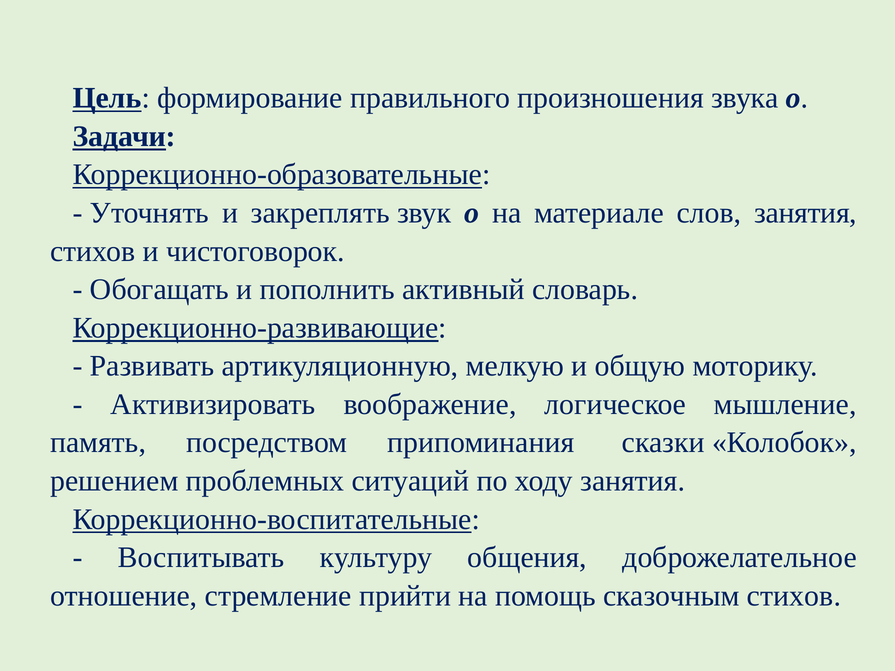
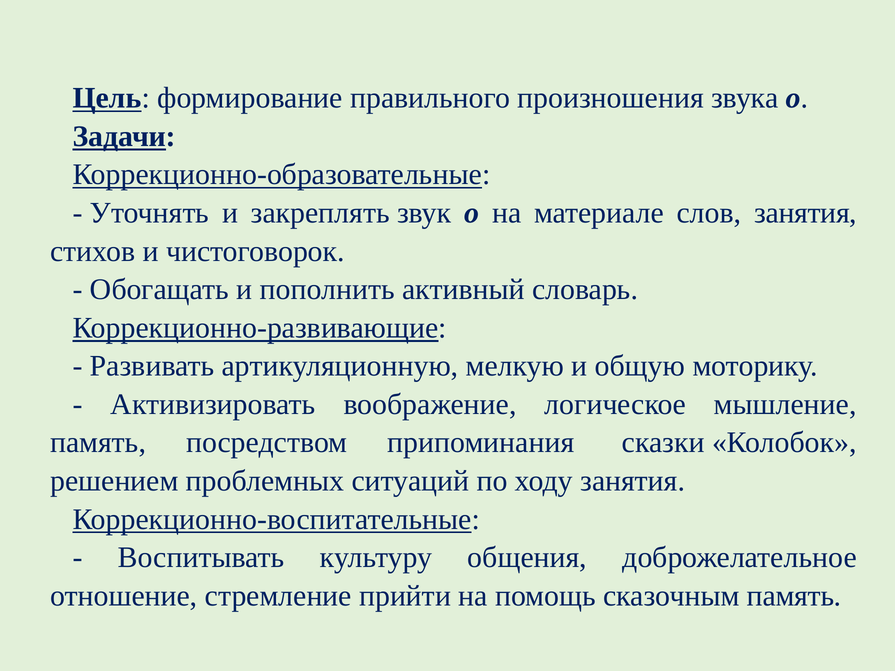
сказочным стихов: стихов -> память (794, 596)
